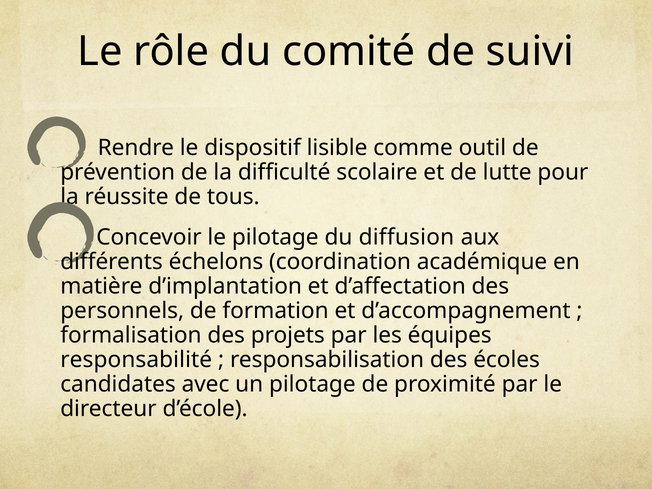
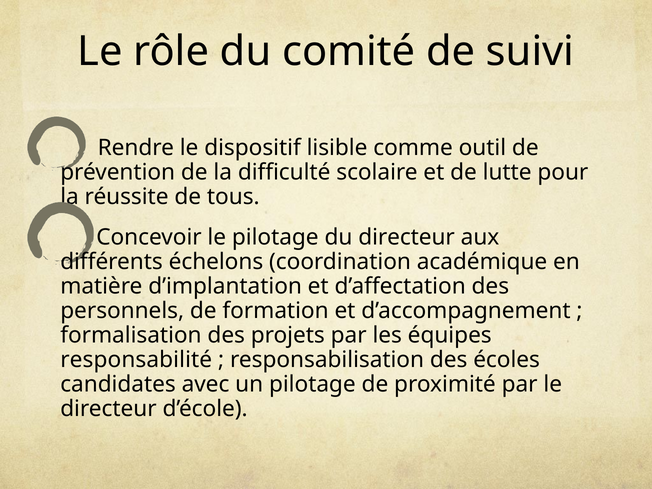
du diffusion: diffusion -> directeur (407, 238)
